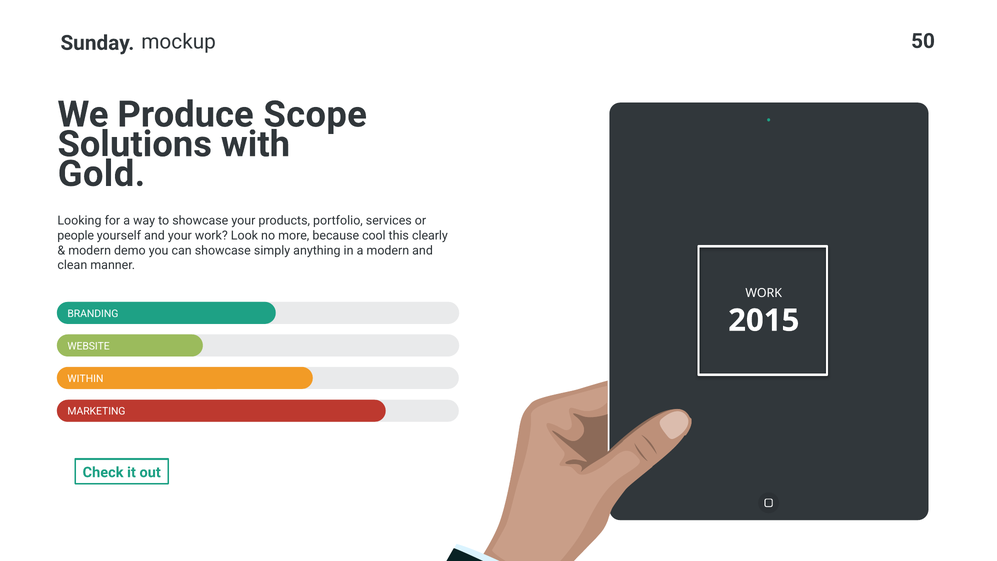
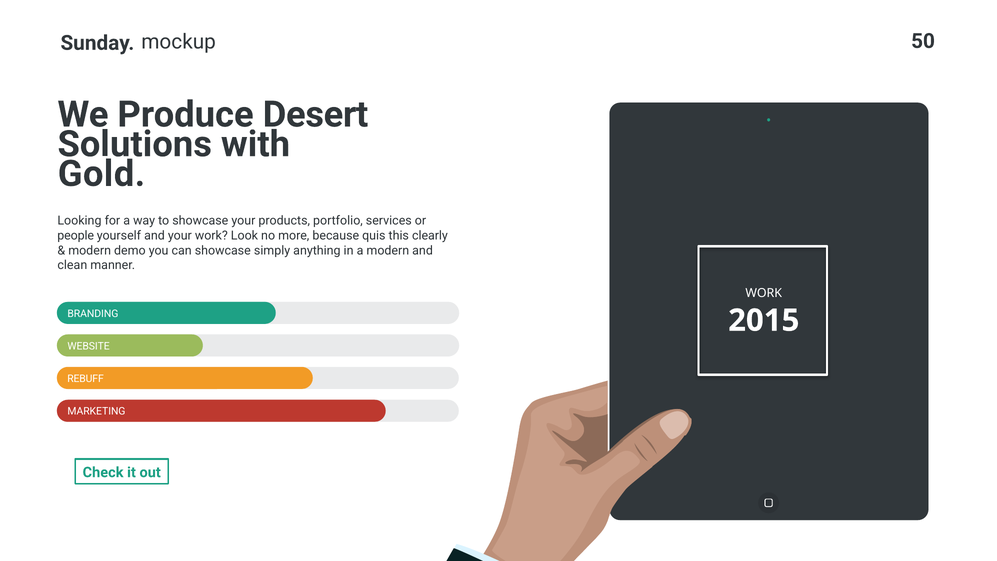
Scope: Scope -> Desert (315, 115)
cool: cool -> quis (374, 235)
WITHIN: WITHIN -> REBUFF (86, 379)
